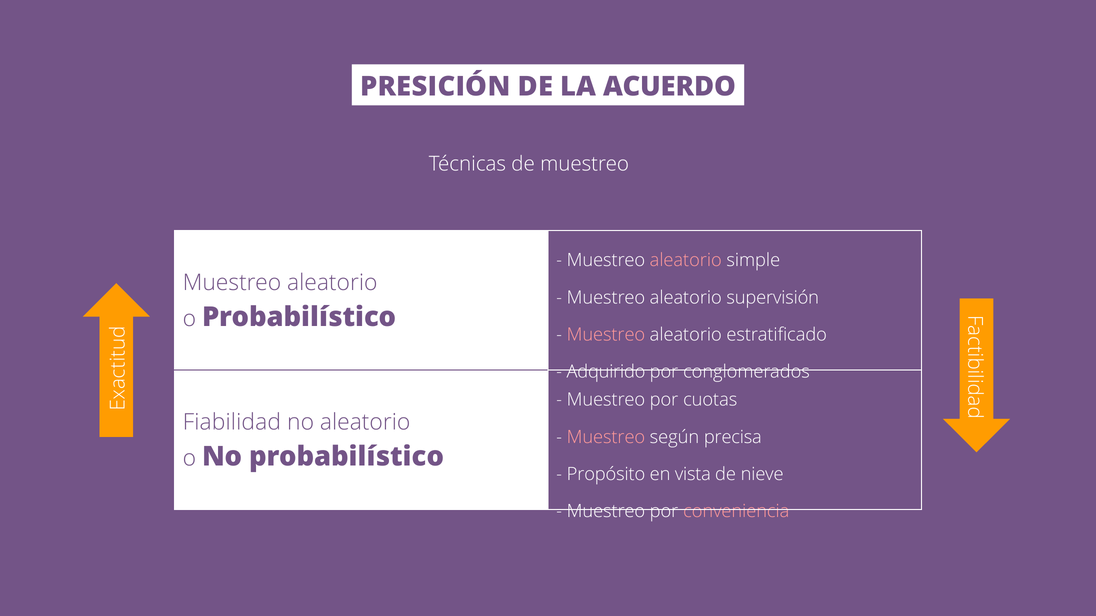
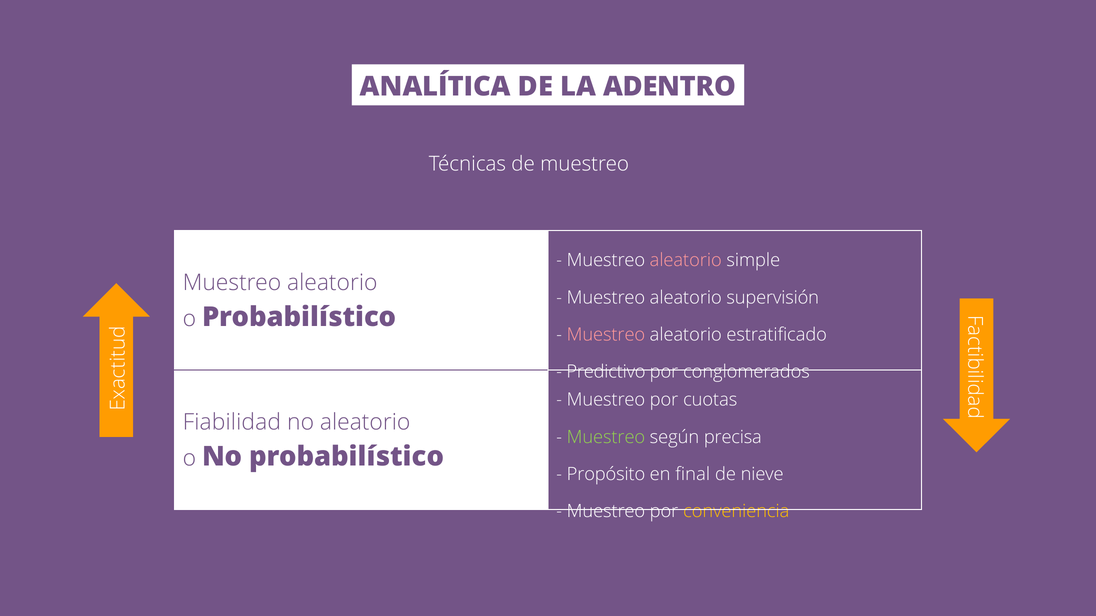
PRESICIÓN: PRESICIÓN -> ANALÍTICA (435, 87)
ACUERDO: ACUERDO -> ADENTRO (670, 87)
Adquirido: Adquirido -> Predictivo (606, 372)
Muestreo colour: pink -> light green (606, 437)
vista: vista -> final (693, 475)
conveniencia colour: pink -> yellow (736, 512)
